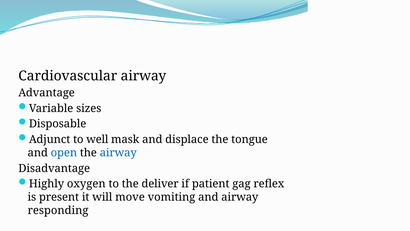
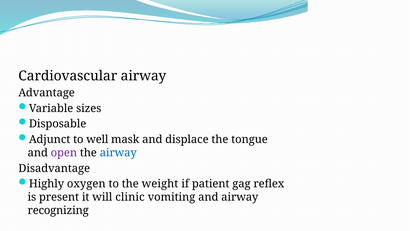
open colour: blue -> purple (64, 153)
deliver: deliver -> weight (160, 184)
move: move -> clinic (130, 197)
responding: responding -> recognizing (58, 210)
